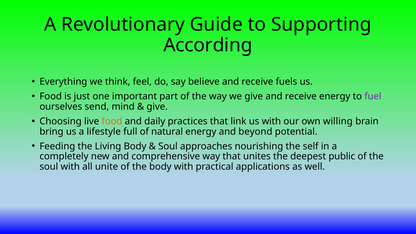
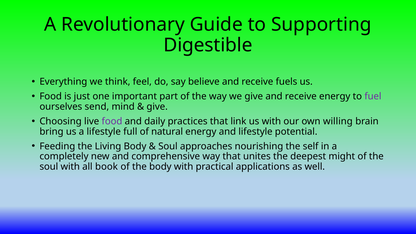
According: According -> Digestible (208, 45)
food colour: orange -> purple (112, 121)
and beyond: beyond -> lifestyle (255, 132)
public: public -> might (342, 156)
unite: unite -> book (107, 167)
